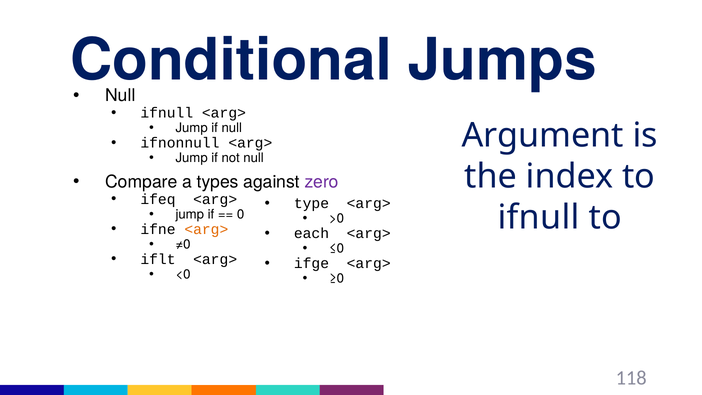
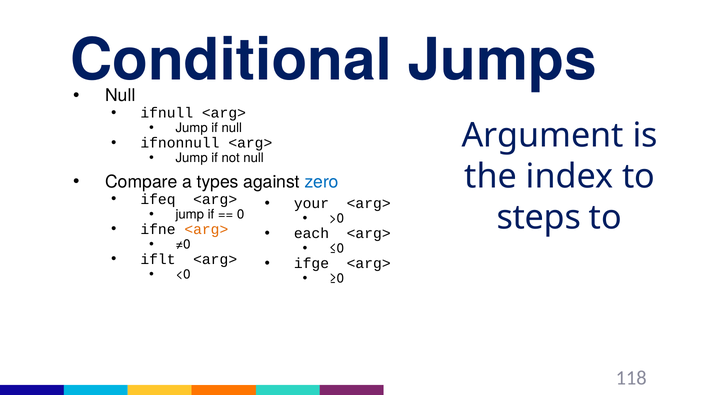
zero colour: purple -> blue (322, 182)
type: type -> your (311, 203)
ifnull: ifnull -> steps (539, 217)
